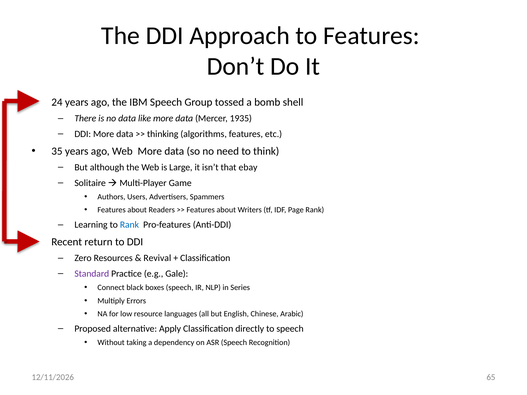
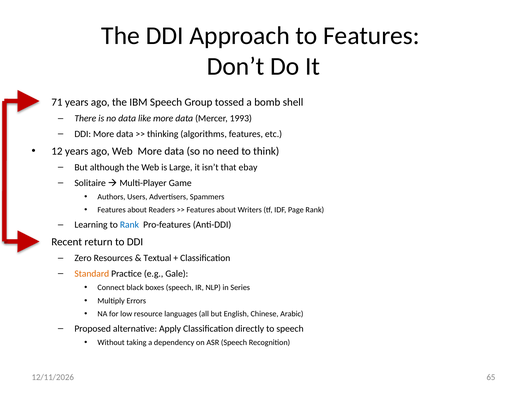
24: 24 -> 71 (57, 102)
1935: 1935 -> 1993 (241, 119)
35: 35 -> 12 (57, 151)
Revival: Revival -> Textual (157, 258)
Standard colour: purple -> orange (92, 274)
